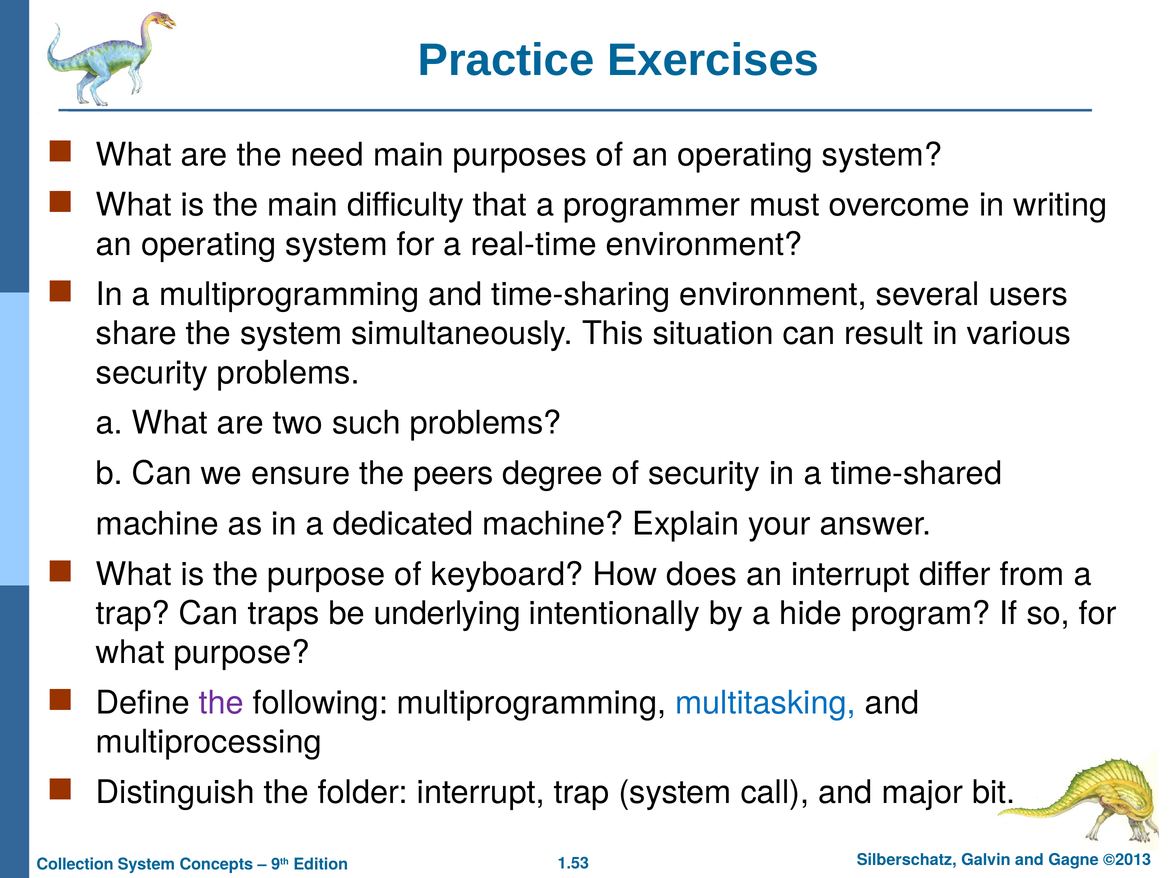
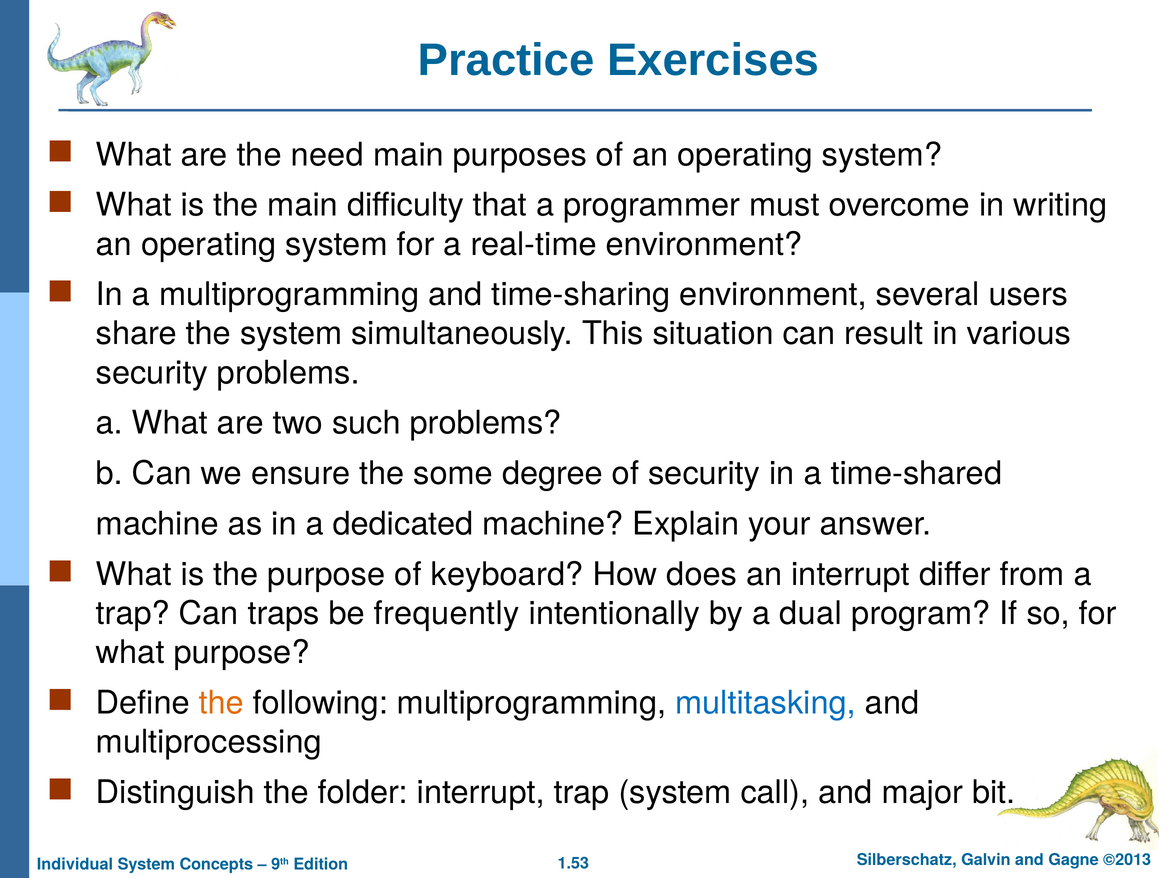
peers: peers -> some (453, 473)
underlying: underlying -> frequently (447, 613)
hide: hide -> dual (811, 613)
the colour: purple -> orange (222, 703)
Collection: Collection -> Individual (75, 864)
